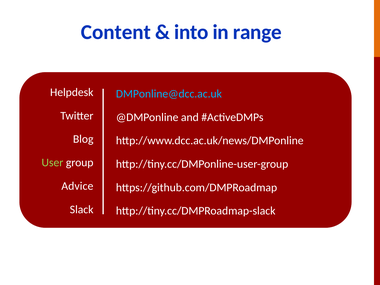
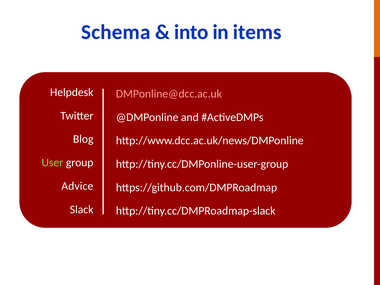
Content: Content -> Schema (116, 32)
range: range -> items (257, 32)
DMPonline@dcc.ac.uk colour: light blue -> pink (169, 94)
